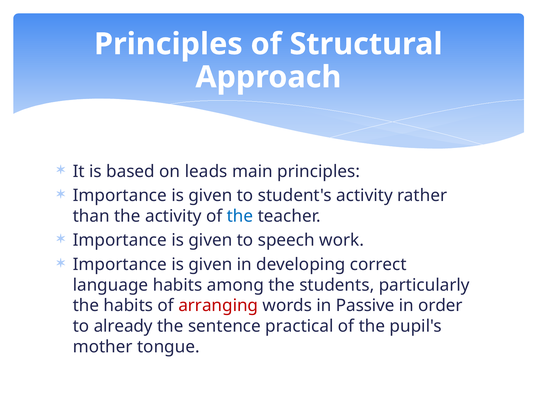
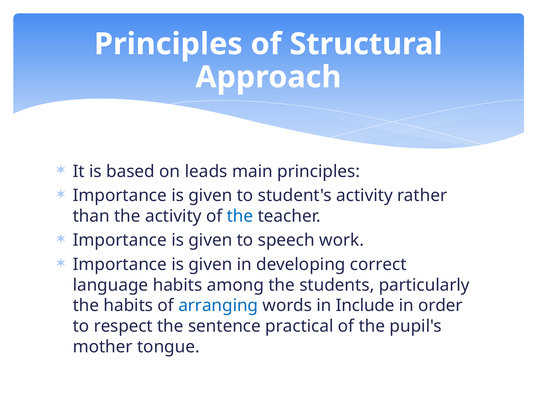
arranging colour: red -> blue (218, 305)
Passive: Passive -> Include (365, 305)
already: already -> respect (123, 326)
